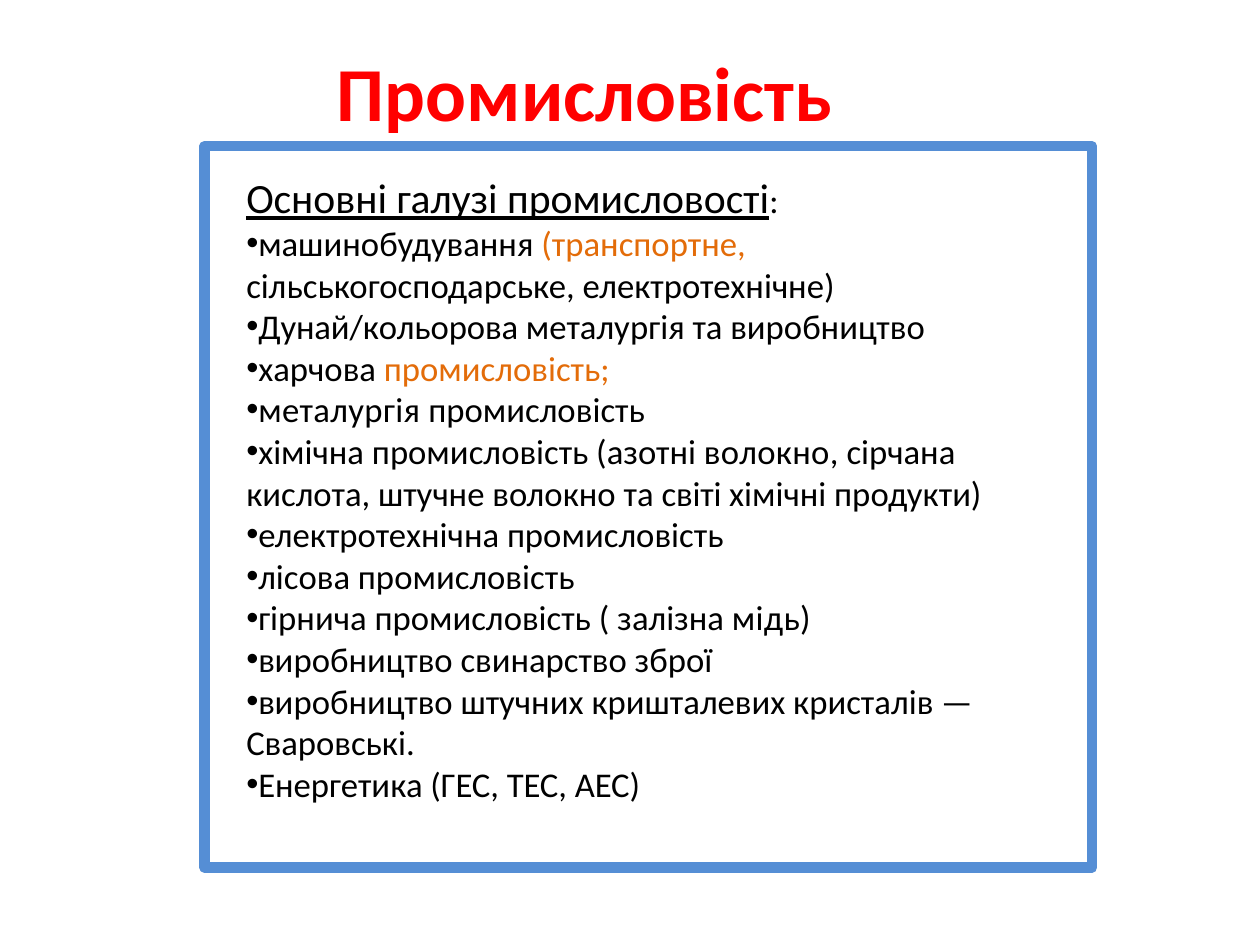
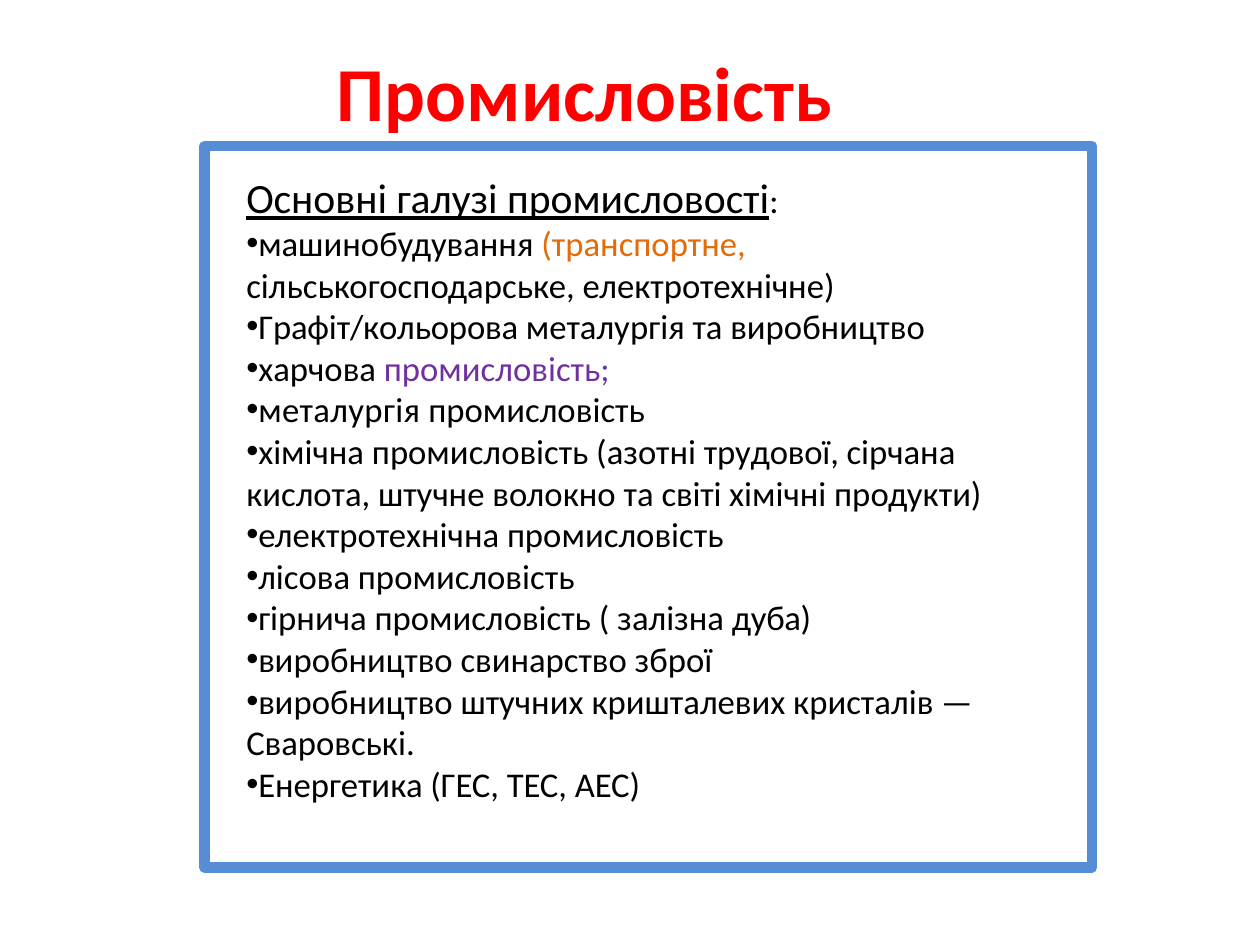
Дунай/кольорова: Дунай/кольорова -> Графіт/кольорова (388, 328)
промисловість colour: orange -> purple (497, 370)
азотні волокно: волокно -> трудової (771, 453)
мідь: мідь -> дуба (772, 620)
